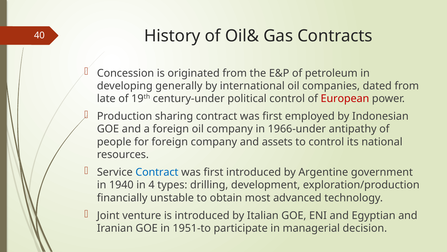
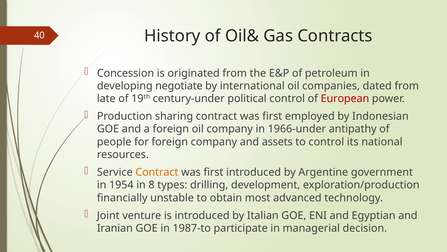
generally: generally -> negotiate (179, 86)
Contract colour: blue -> orange (157, 172)
1940: 1940 -> 1954 (121, 185)
4: 4 -> 8 (152, 185)
1951-to: 1951-to -> 1987-to (192, 228)
